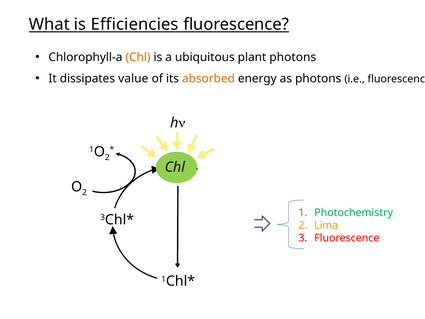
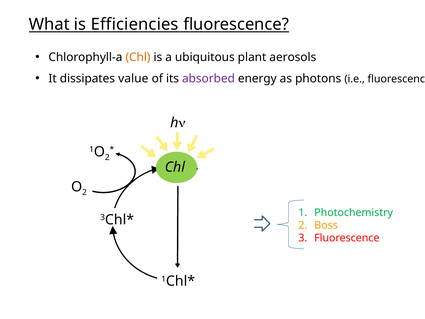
plant photons: photons -> aerosols (293, 57)
absorbed colour: orange -> purple (208, 79)
Lima: Lima -> Boss (326, 225)
